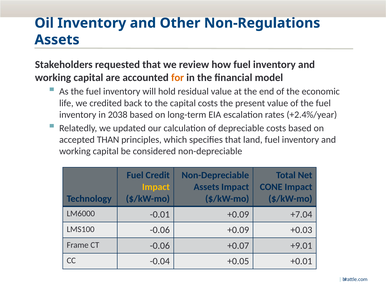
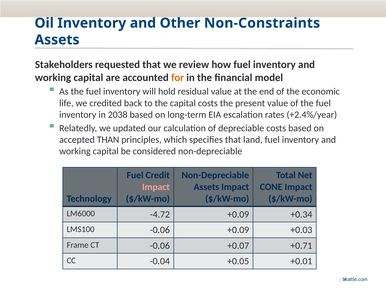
Non-Regulations: Non-Regulations -> Non-Constraints (262, 23)
Impact colour: yellow -> pink (156, 187)
-0.01: -0.01 -> -4.72 (160, 215)
+7.04: +7.04 -> +0.34 (301, 215)
+9.01: +9.01 -> +0.71 (301, 246)
